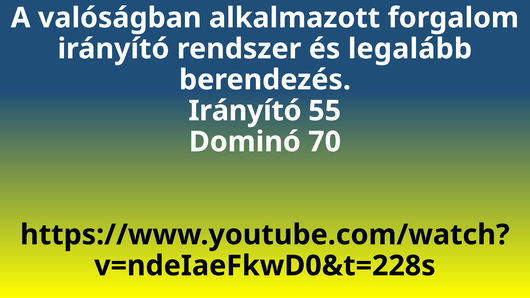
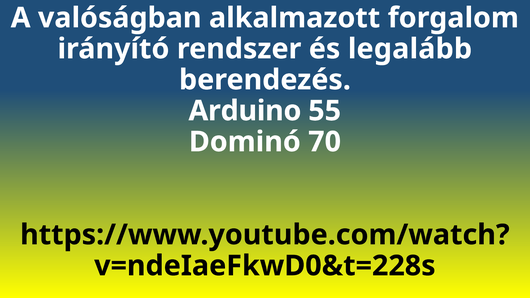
Irányító: Irányító -> Arduino (245, 111)
